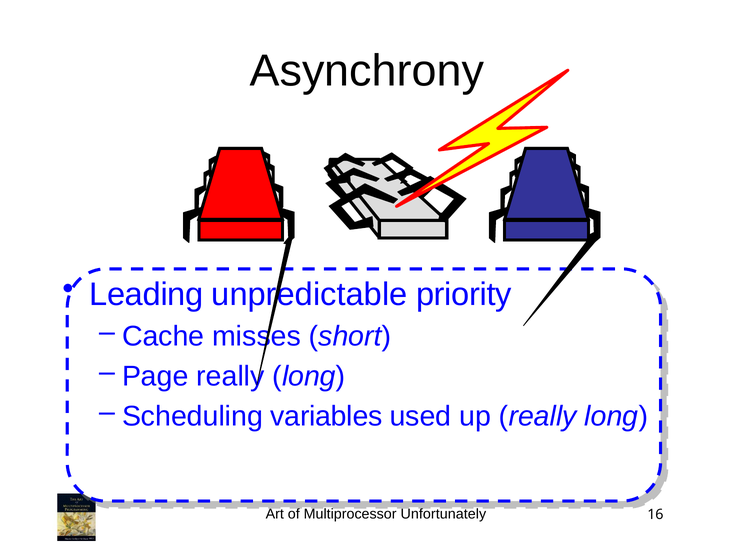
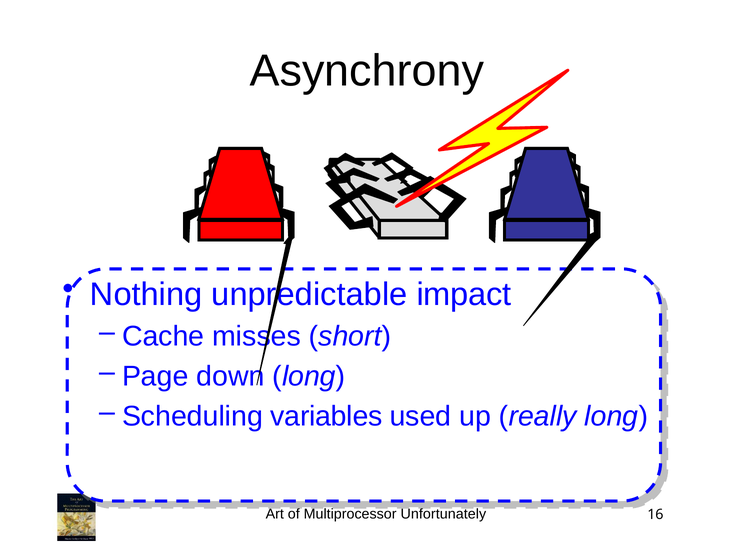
Leading: Leading -> Nothing (146, 295)
priority: priority -> impact (464, 295)
Page really: really -> down (230, 377)
